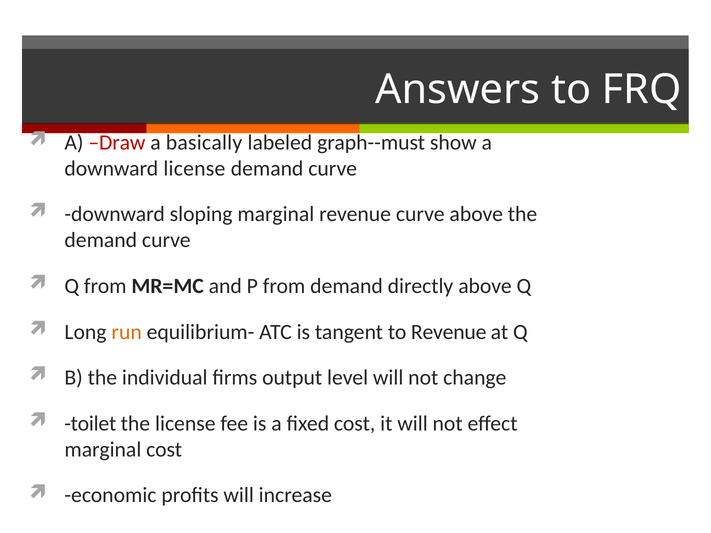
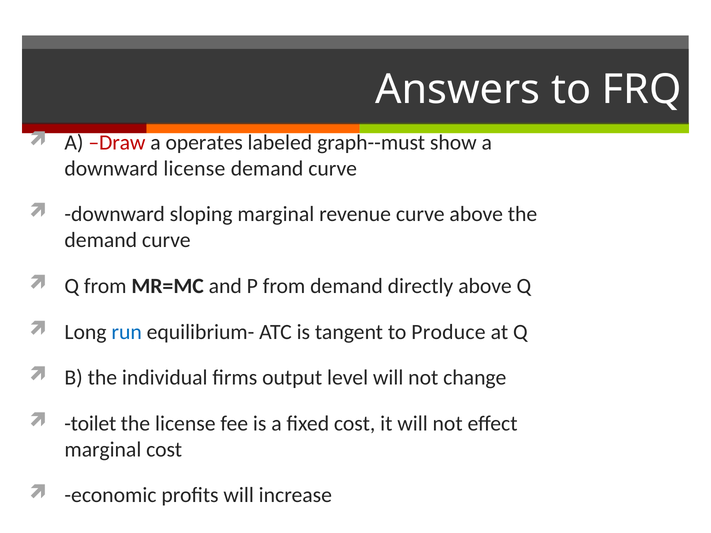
basically: basically -> operates (204, 142)
run colour: orange -> blue (127, 332)
to Revenue: Revenue -> Produce (448, 332)
